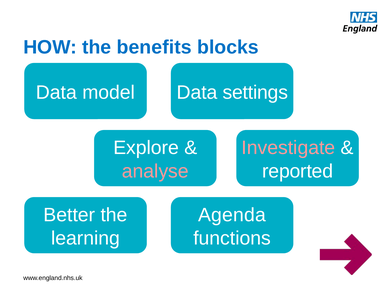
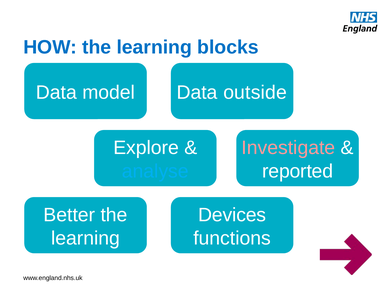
HOW the benefits: benefits -> learning (154, 47)
settings: settings -> outside (255, 92)
analyse colour: pink -> light blue (155, 171)
Agenda: Agenda -> Devices (232, 215)
